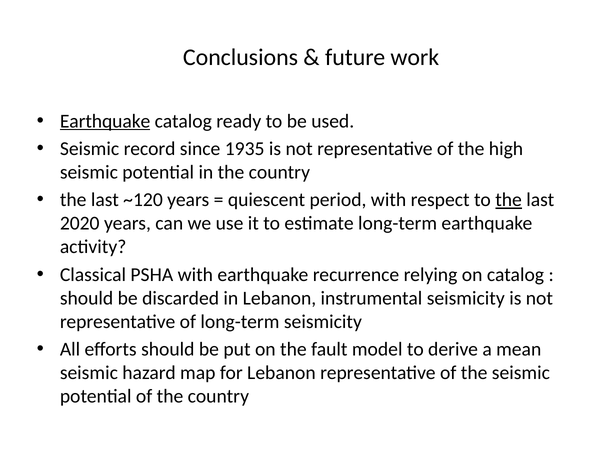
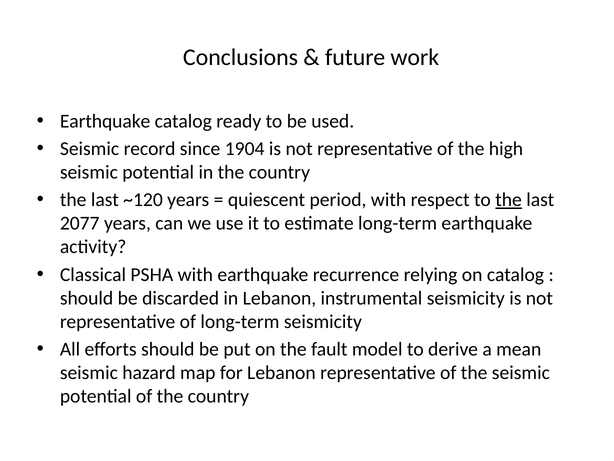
Earthquake underline: present -> none (105, 121)
1935: 1935 -> 1904 (245, 149)
2020: 2020 -> 2077 (80, 223)
